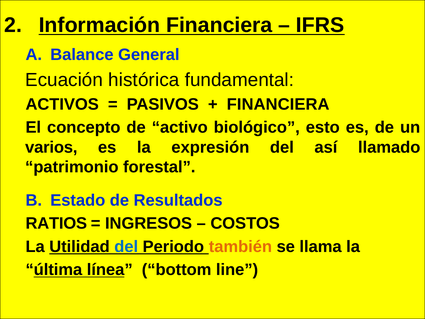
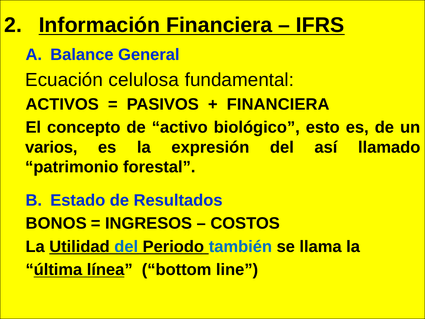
histórica: histórica -> celulosa (144, 80)
RATIOS: RATIOS -> BONOS (56, 223)
también colour: orange -> blue (240, 246)
